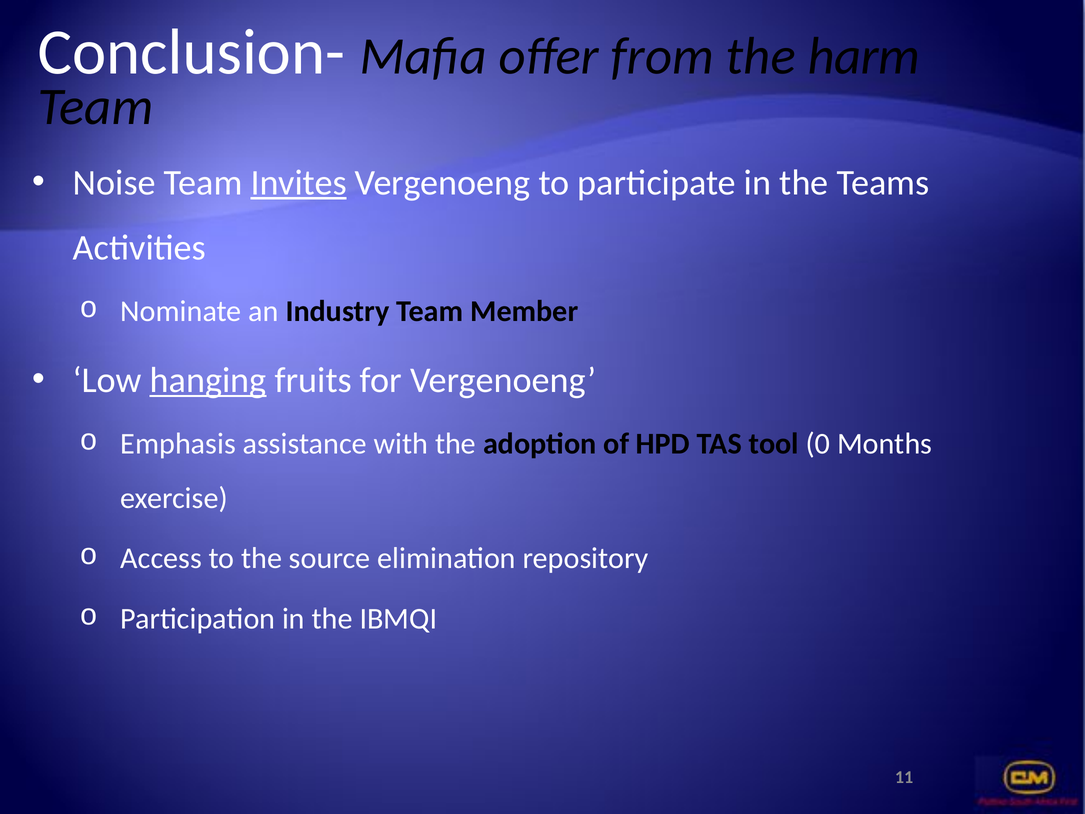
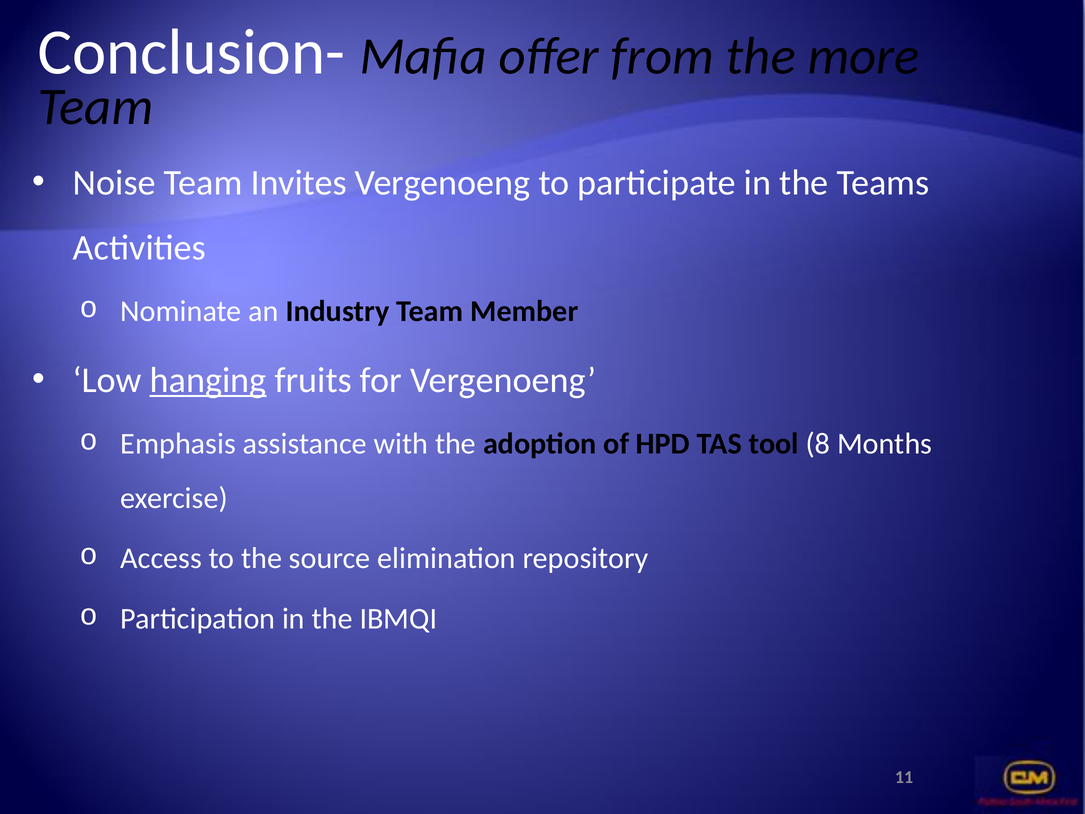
harm: harm -> more (864, 56)
Invites underline: present -> none (299, 183)
0: 0 -> 8 (818, 444)
